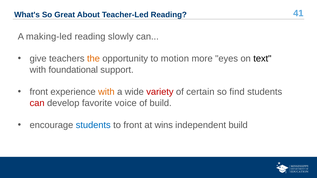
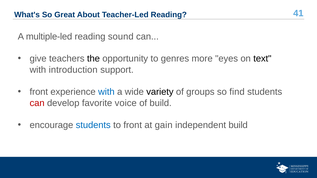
making-led: making-led -> multiple-led (49, 37)
slowly: slowly -> sound (121, 37)
the colour: orange -> black (93, 59)
motion: motion -> genres (175, 59)
foundational: foundational -> introduction (73, 70)
with colour: orange -> blue (106, 92)
variety colour: red -> black (160, 92)
certain: certain -> groups (200, 92)
wins: wins -> gain (164, 125)
